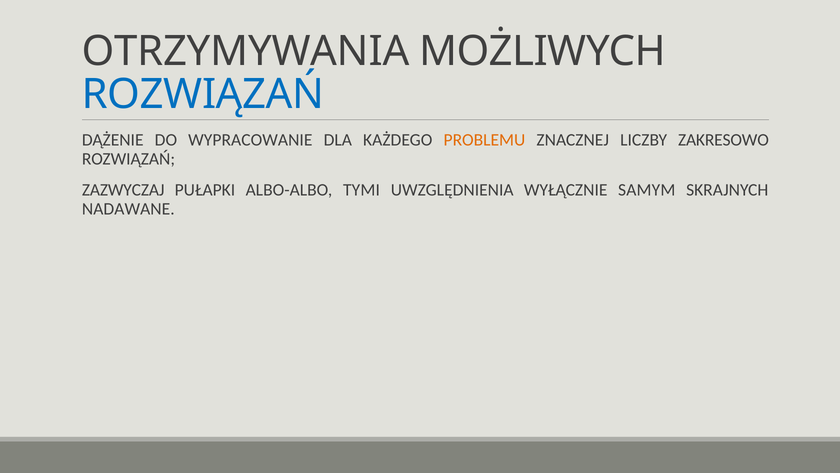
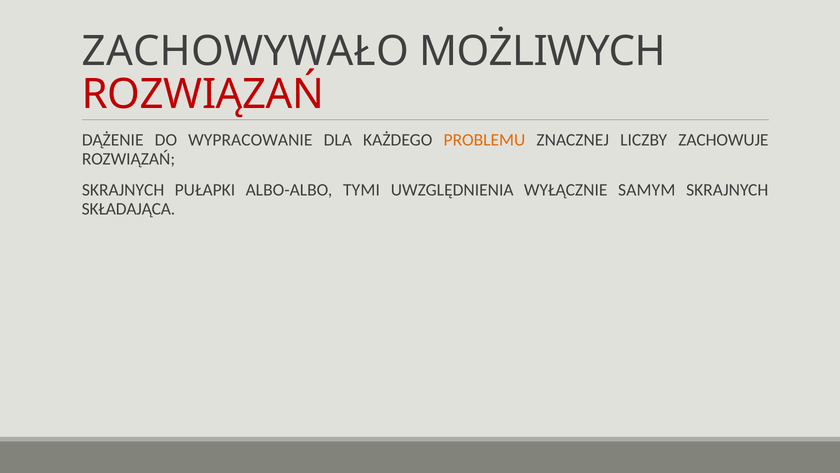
OTRZYMYWANIA: OTRZYMYWANIA -> ZACHOWYWAŁO (245, 51)
ROZWIĄZAŃ colour: blue -> red (203, 94)
ZAKRESOWO: ZAKRESOWO -> ZACHOWUJE (723, 140)
ZAZWYCZAJ: ZAZWYCZAJ -> SKRAJNYCH (123, 190)
NADAWANE: NADAWANE -> SKŁADAJĄCA (128, 209)
